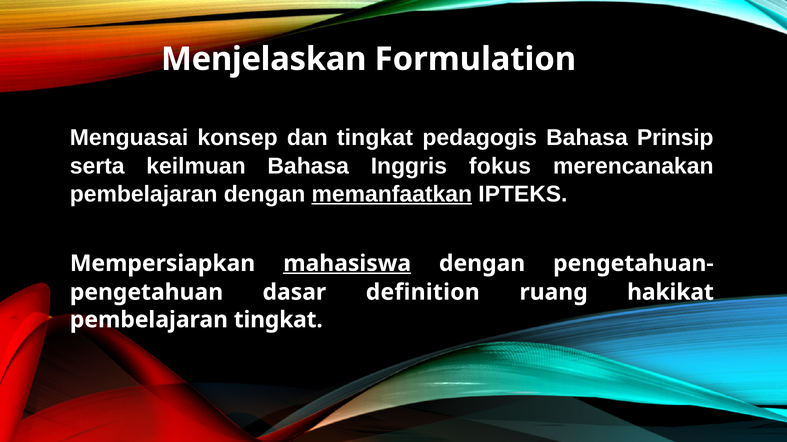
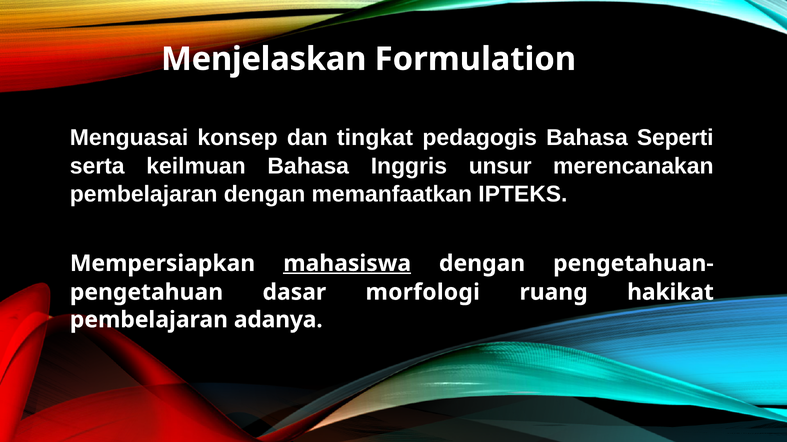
Prinsip: Prinsip -> Seperti (675, 138)
fokus: fokus -> unsur (500, 167)
memanfaatkan underline: present -> none (392, 194)
definition: definition -> morfologi (423, 293)
pembelajaran tingkat: tingkat -> adanya (278, 320)
